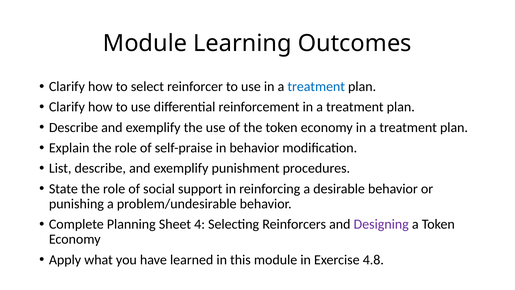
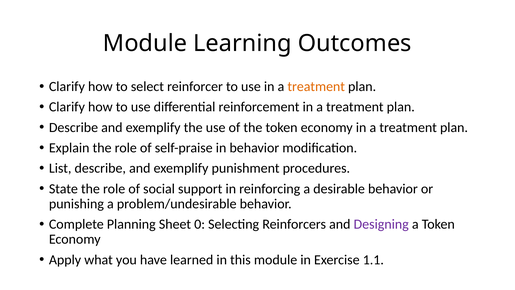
treatment colour: blue -> orange (316, 86)
4: 4 -> 0 (200, 224)
4.8: 4.8 -> 1.1 (373, 260)
